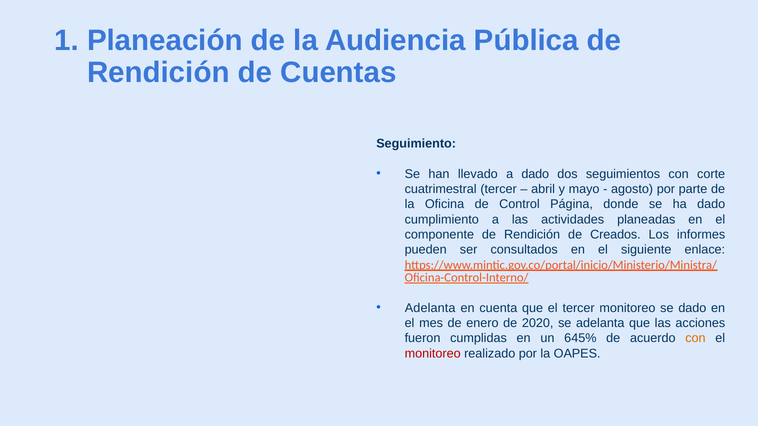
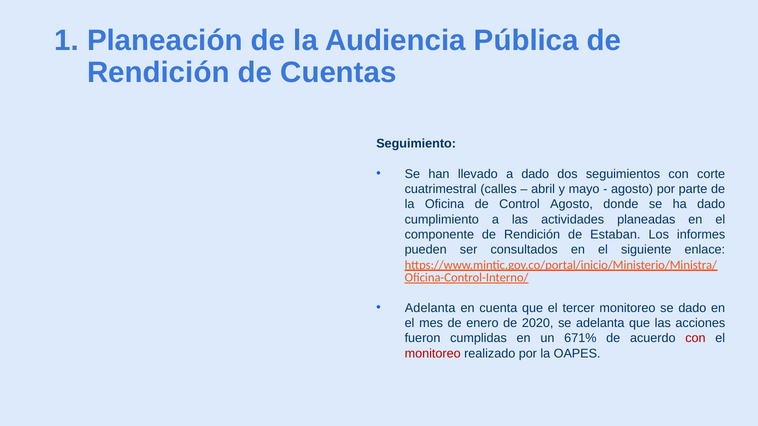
cuatrimestral tercer: tercer -> calles (499, 189)
Control Página: Página -> Agosto (572, 204)
Creados: Creados -> Estaban (615, 235)
645%: 645% -> 671% (580, 339)
con colour: orange -> red (695, 339)
